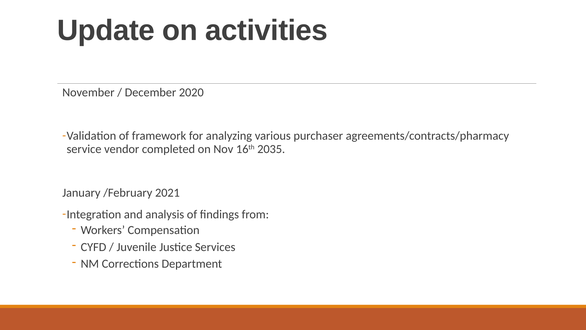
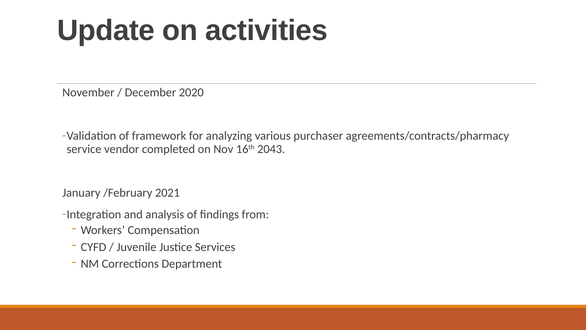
2035: 2035 -> 2043 (271, 149)
